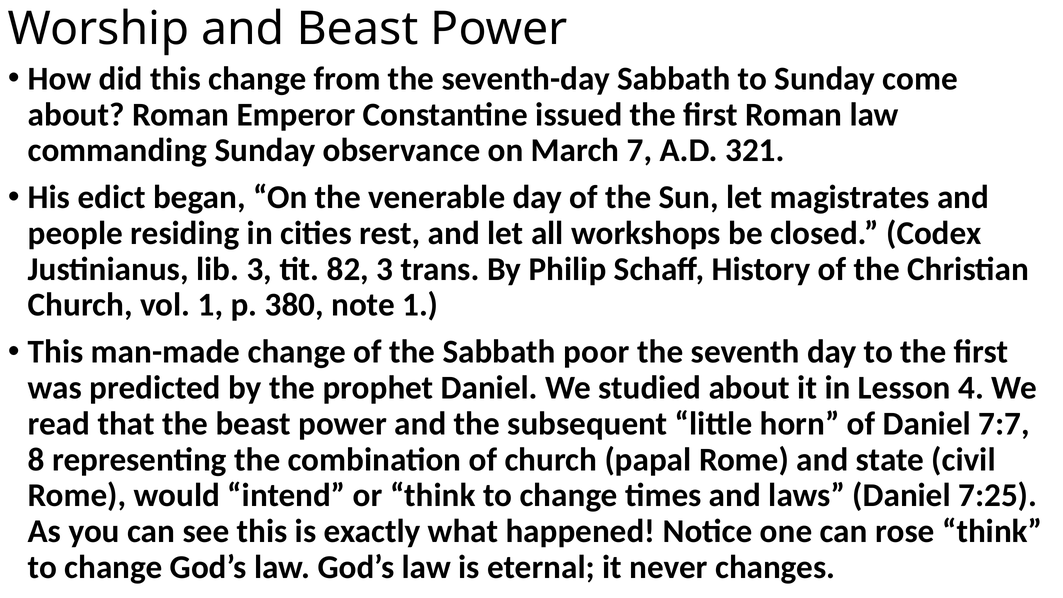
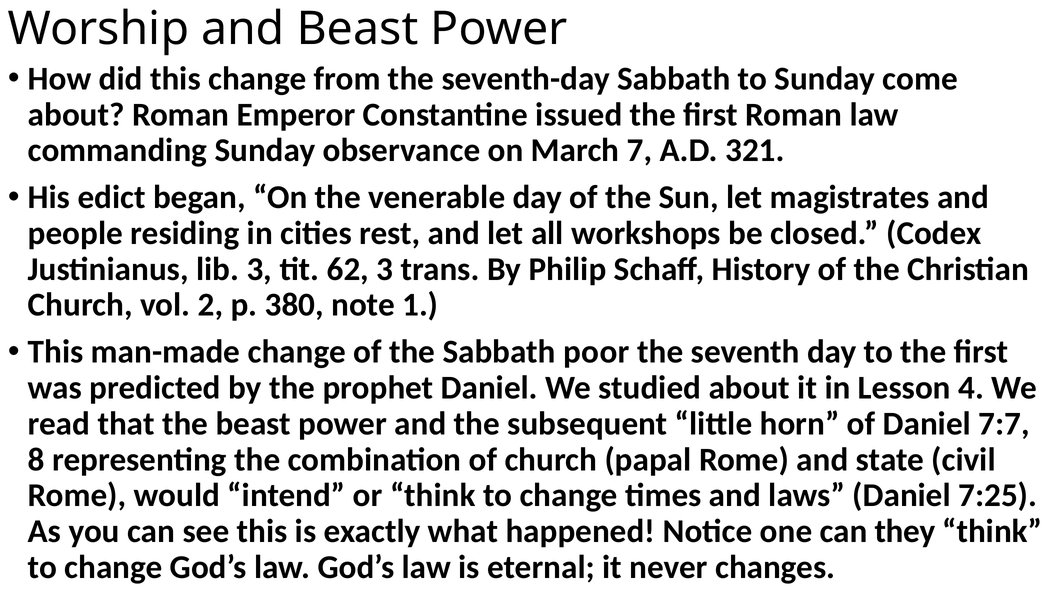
82: 82 -> 62 (348, 269)
vol 1: 1 -> 2 (210, 305)
rose: rose -> they (905, 531)
